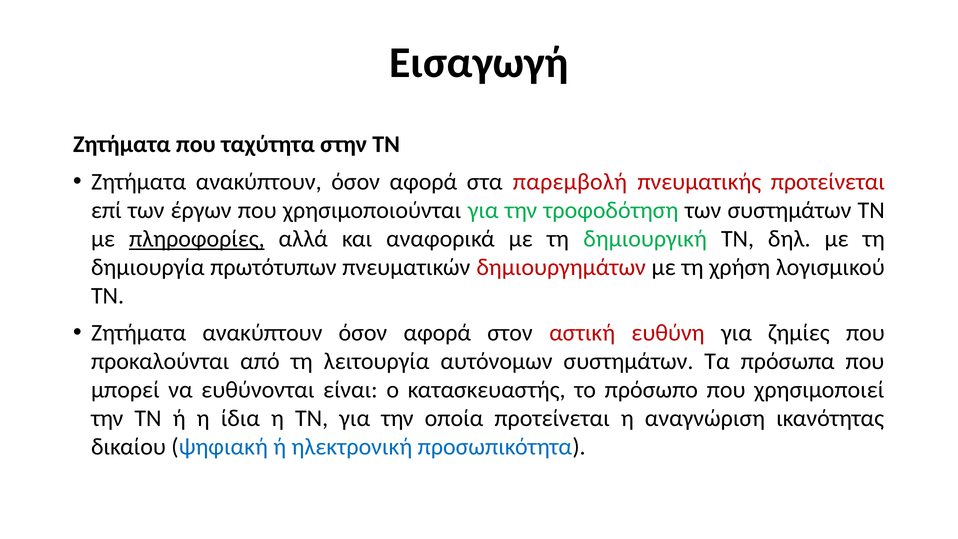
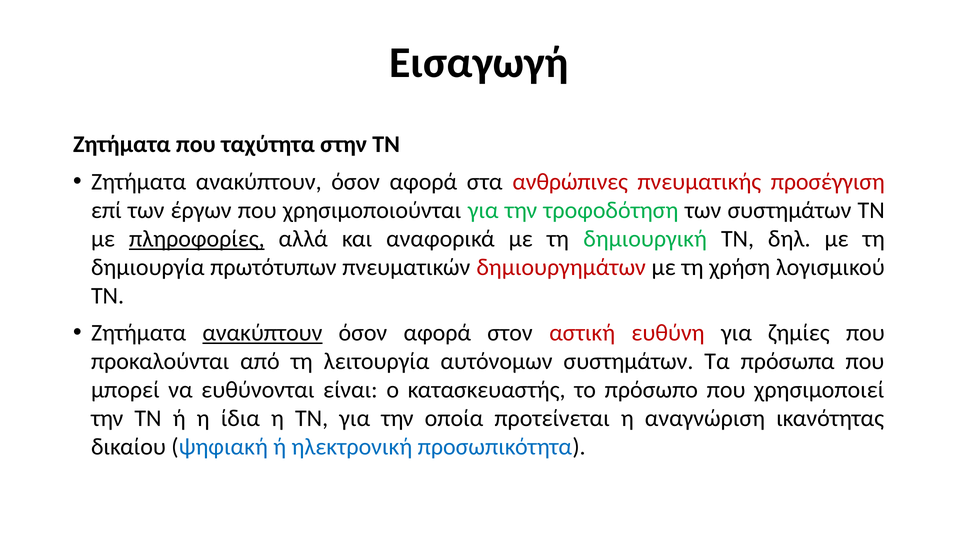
παρεμβολή: παρεμβολή -> ανθρώπινες (570, 182)
πνευματικής προτείνεται: προτείνεται -> προσέγγιση (828, 182)
ανακύπτουν underline: none -> present (262, 333)
